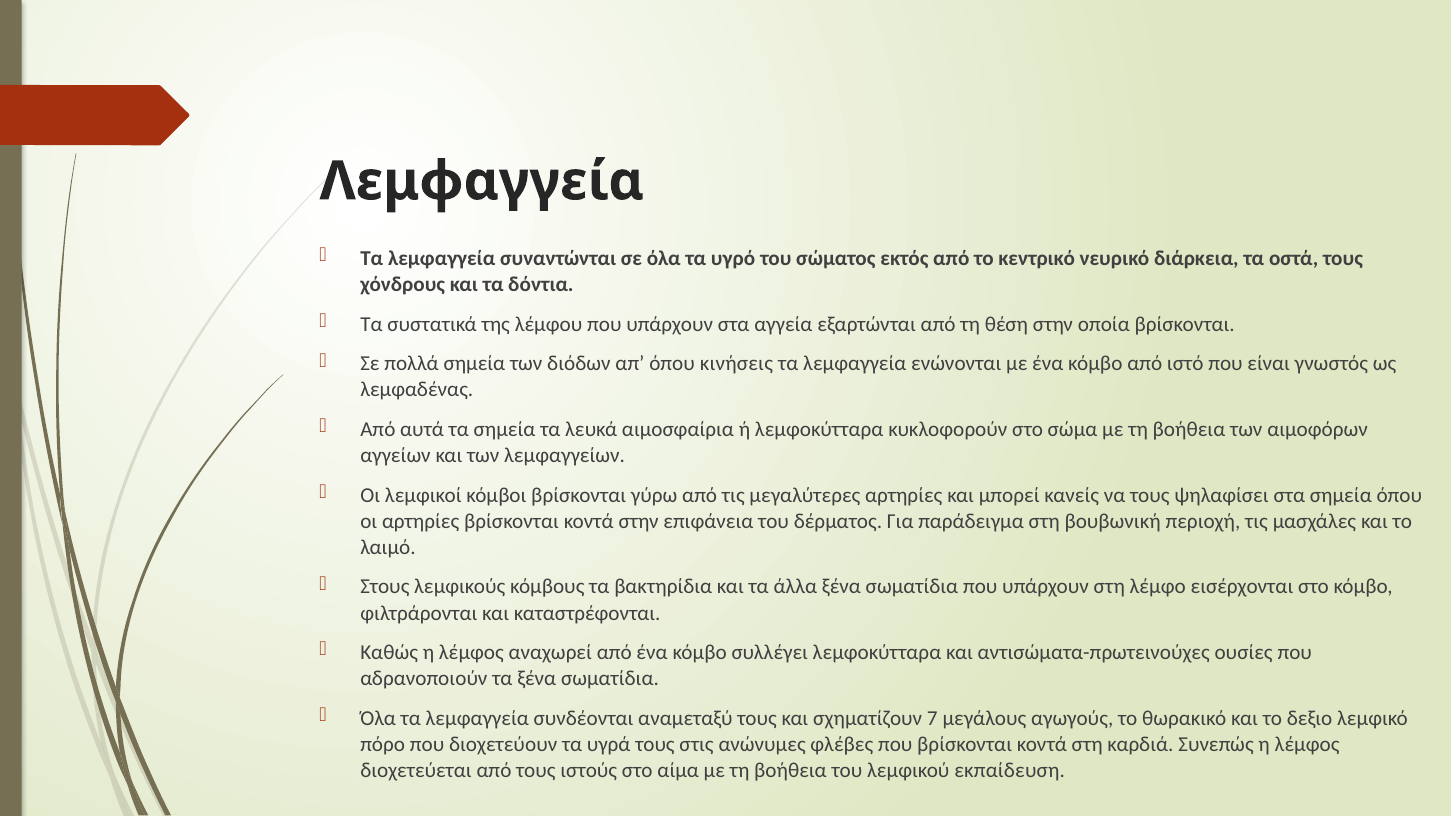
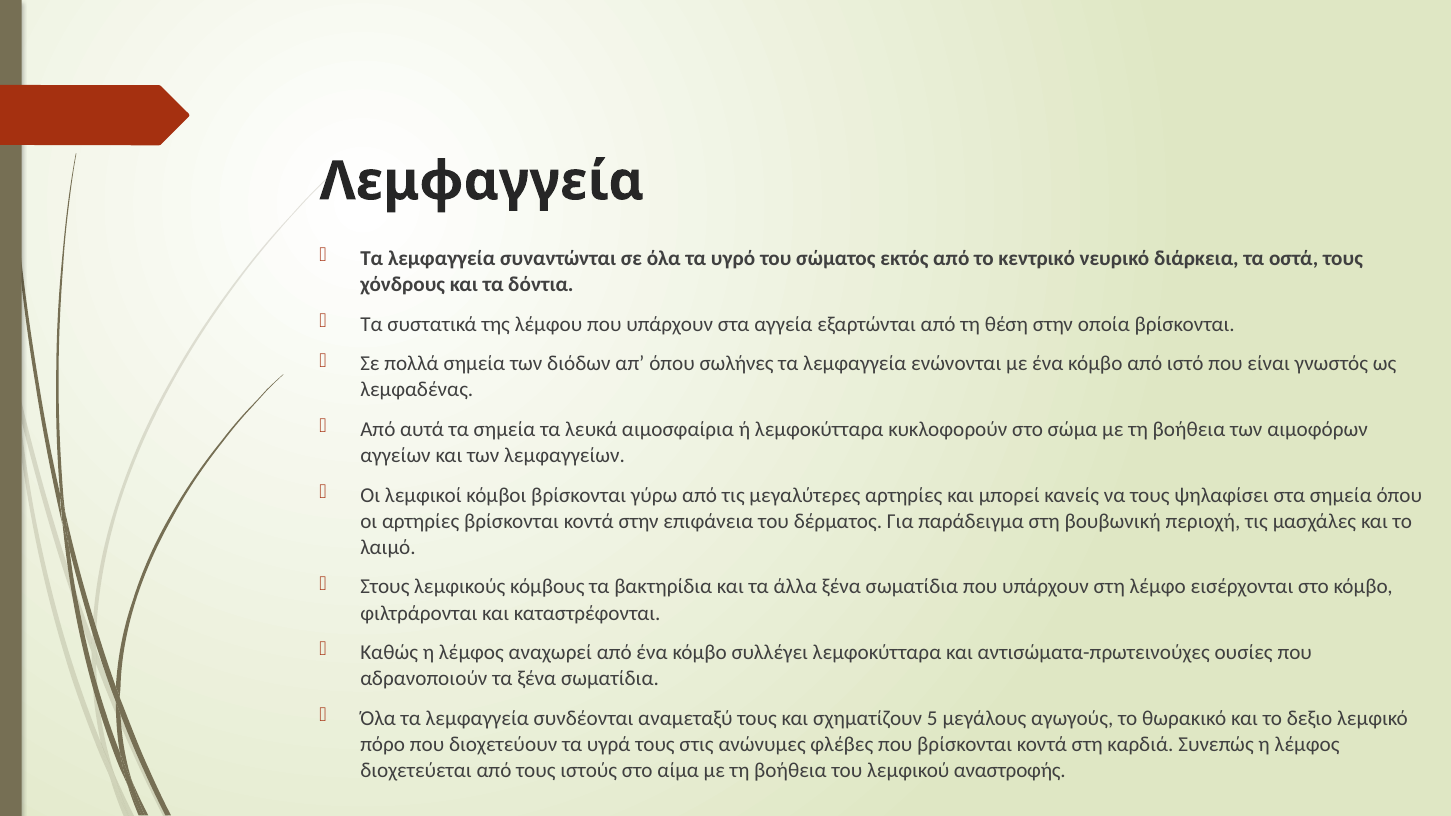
κινήσεις: κινήσεις -> σωλήνες (737, 364)
7: 7 -> 5 (932, 718)
εκπαίδευση: εκπαίδευση -> αναστροφής (1010, 771)
